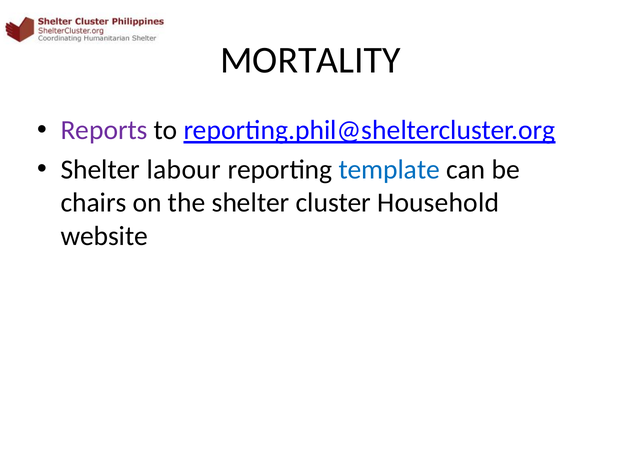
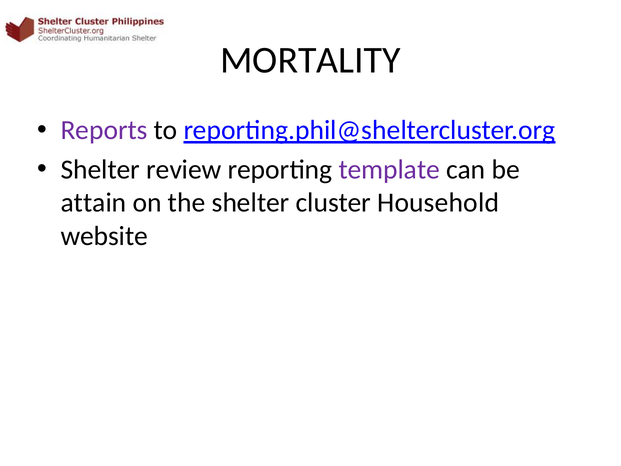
labour: labour -> review (184, 170)
template colour: blue -> purple (389, 170)
chairs: chairs -> attain (93, 203)
